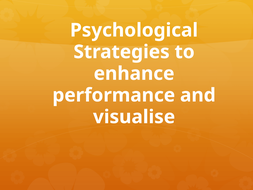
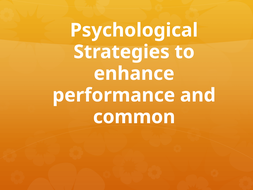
visualise: visualise -> common (134, 117)
